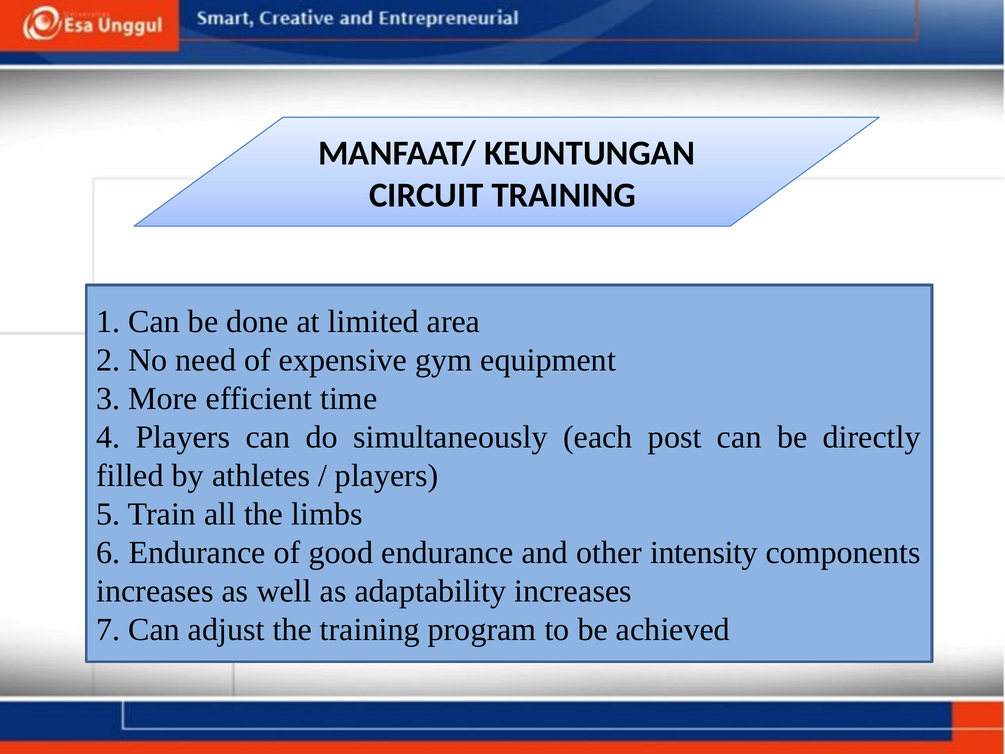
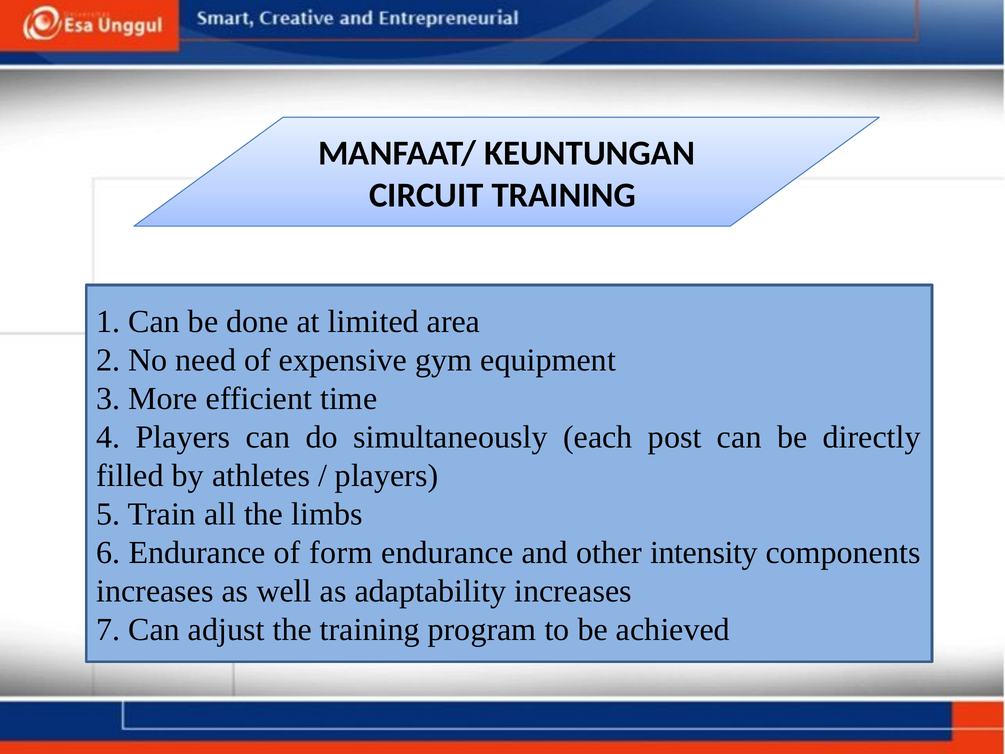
good: good -> form (341, 552)
